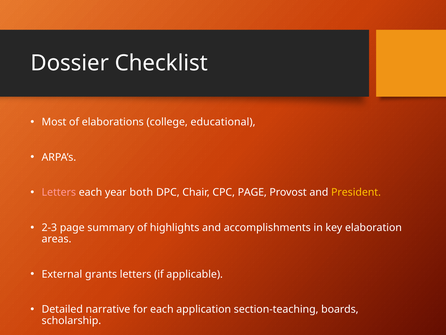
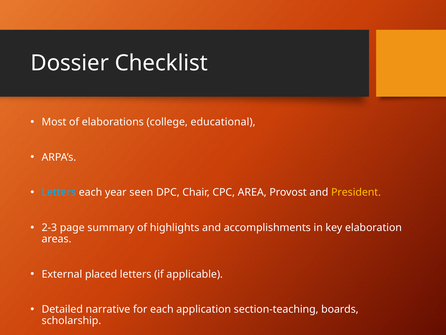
Letters colour: pink -> light blue (59, 192)
both: both -> seen (141, 192)
CPC PAGE: PAGE -> AREA (252, 192)
grants: grants -> placed (101, 274)
